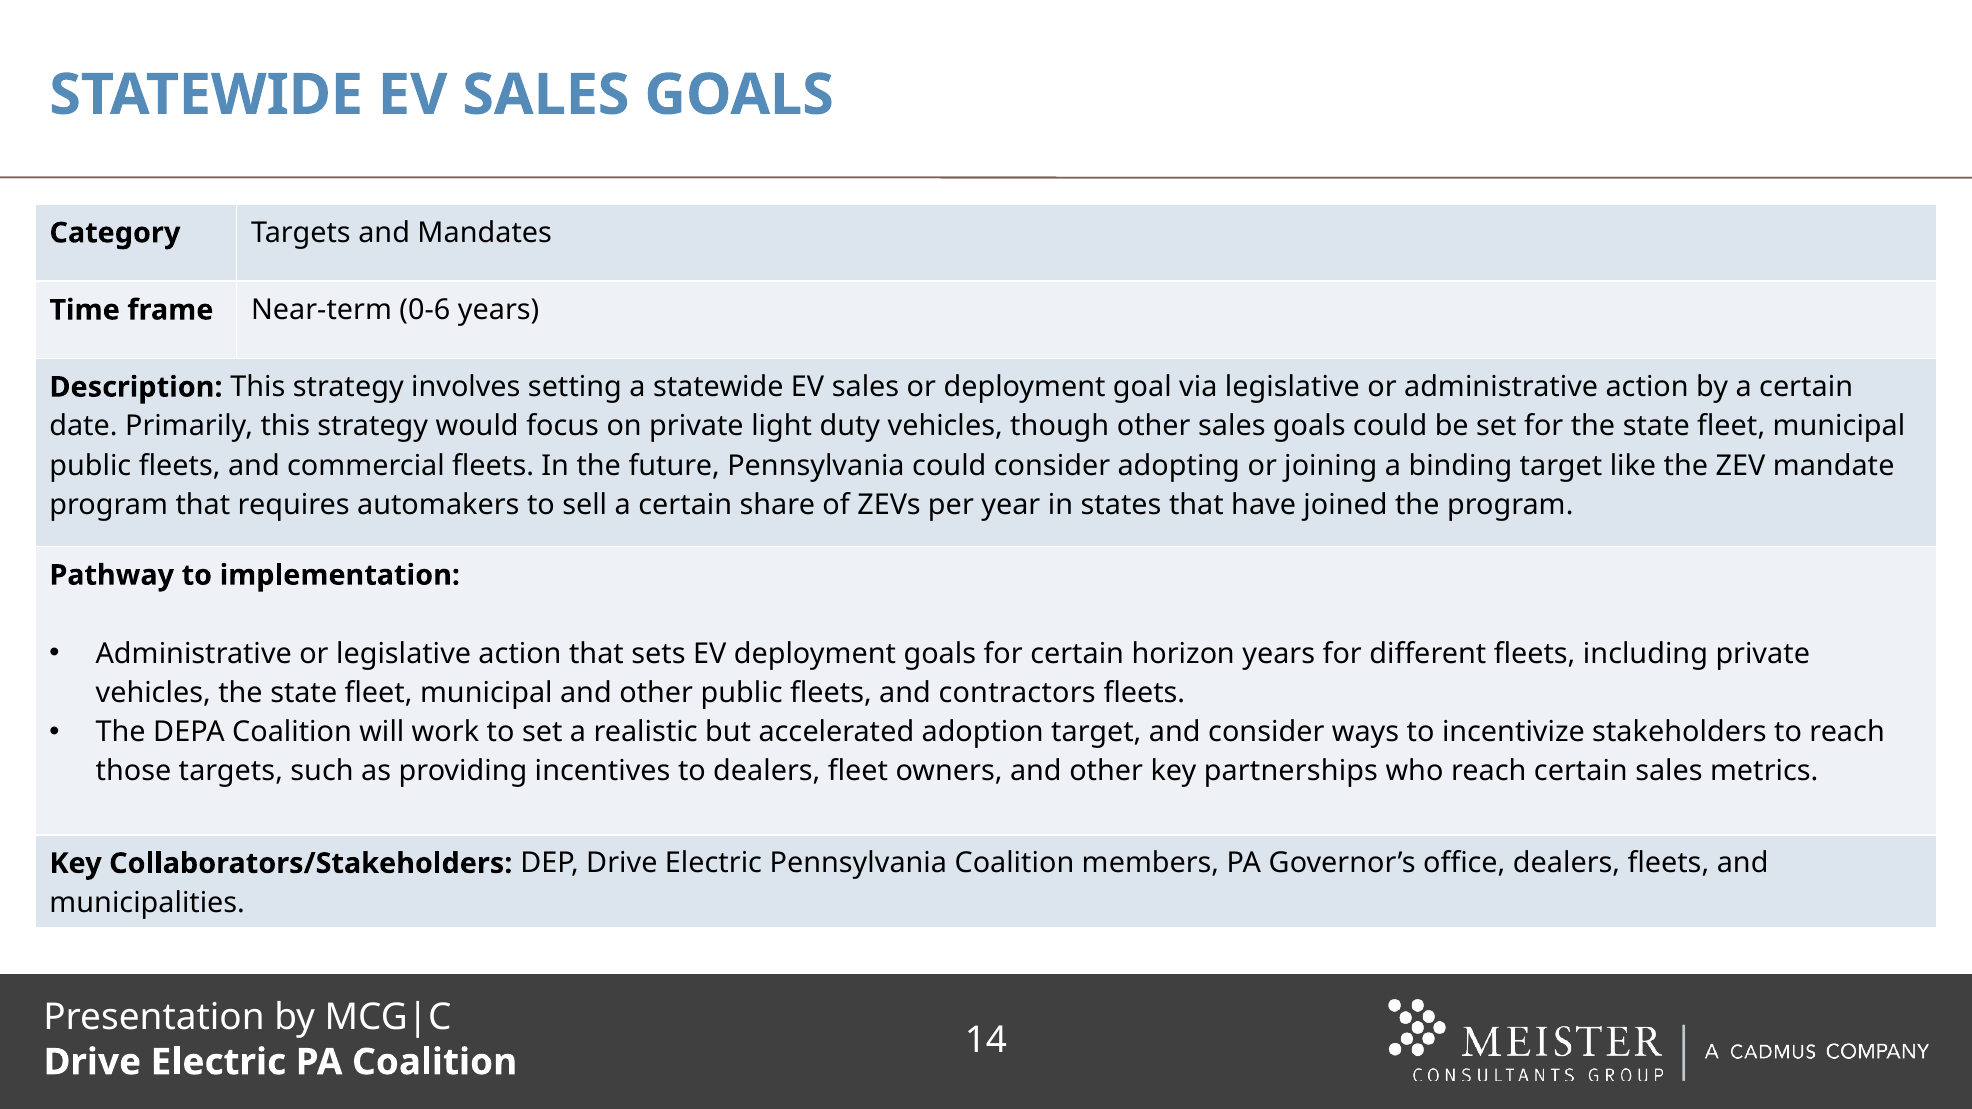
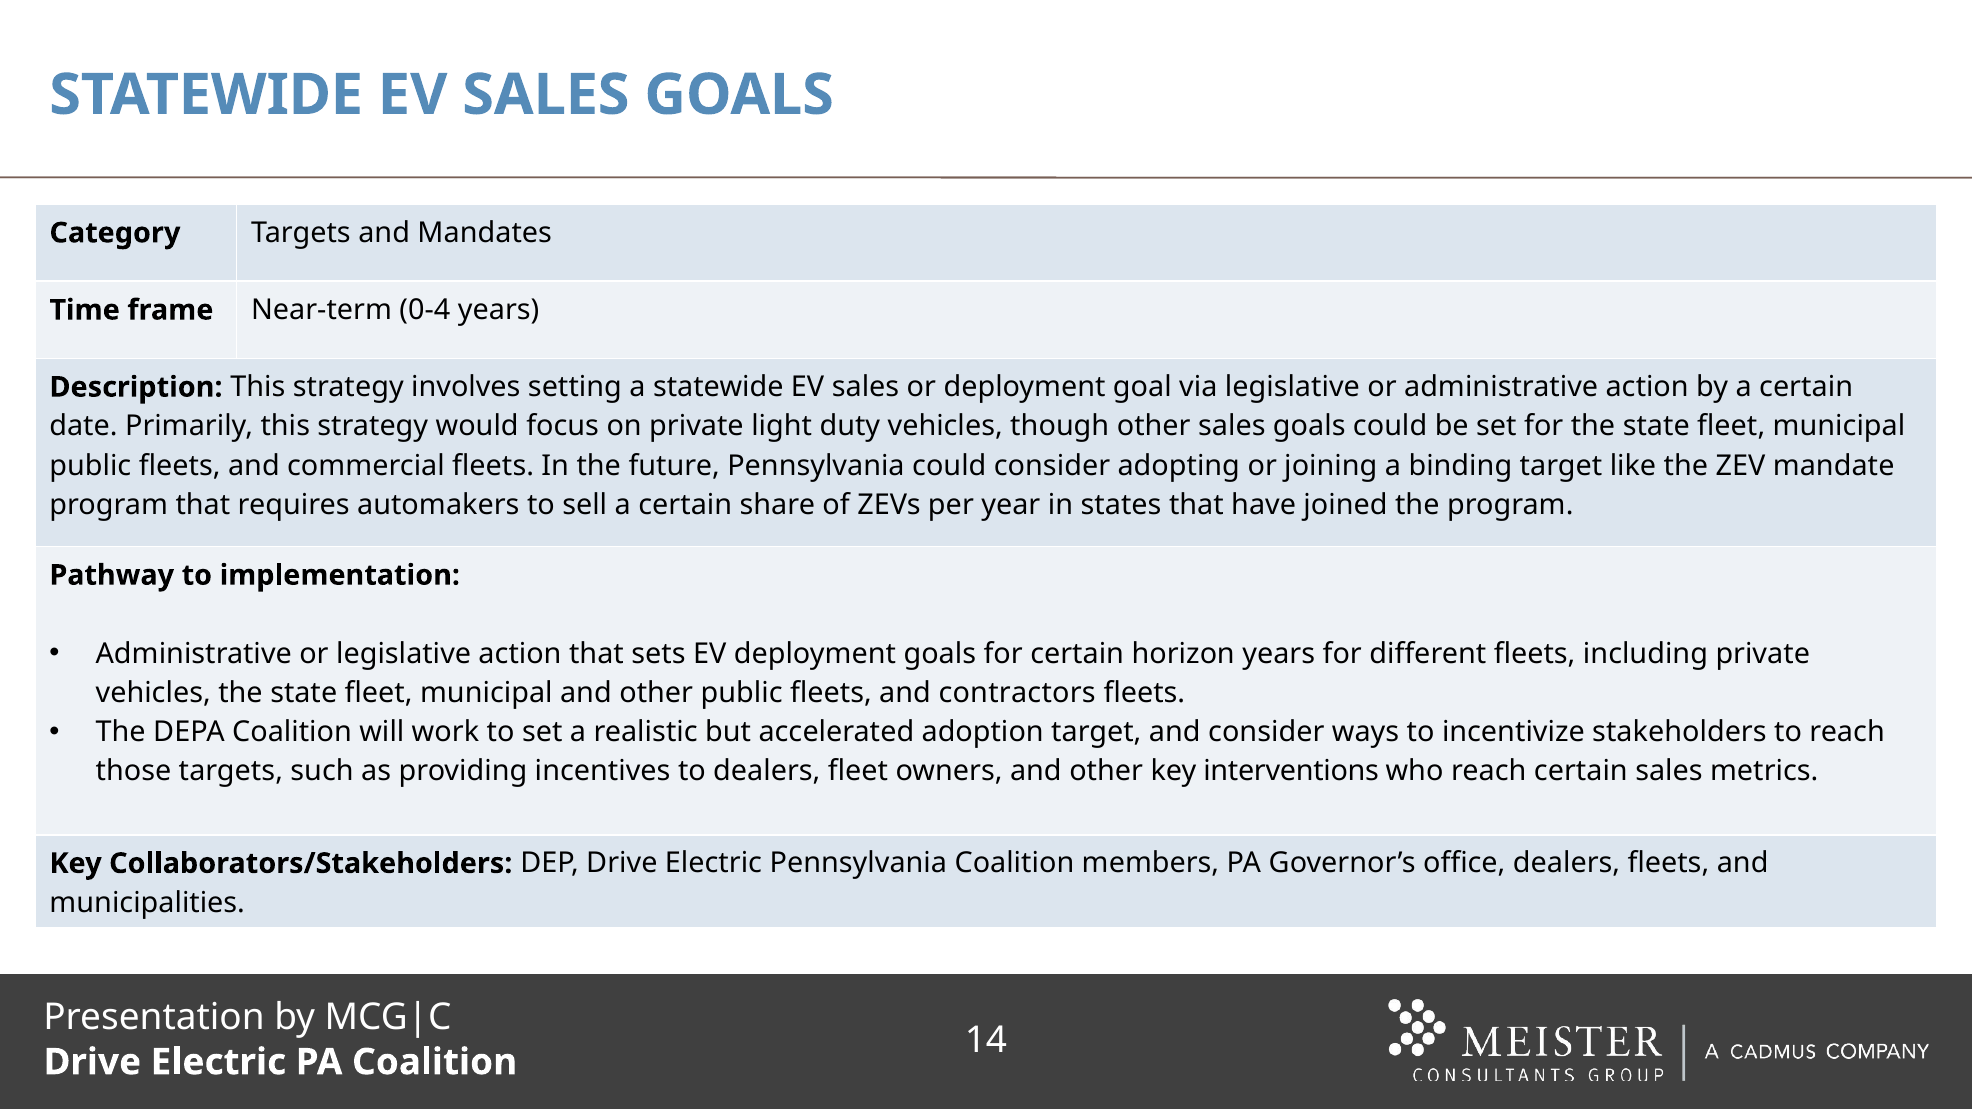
0-6: 0-6 -> 0-4 (425, 310)
partnerships: partnerships -> interventions (1291, 771)
